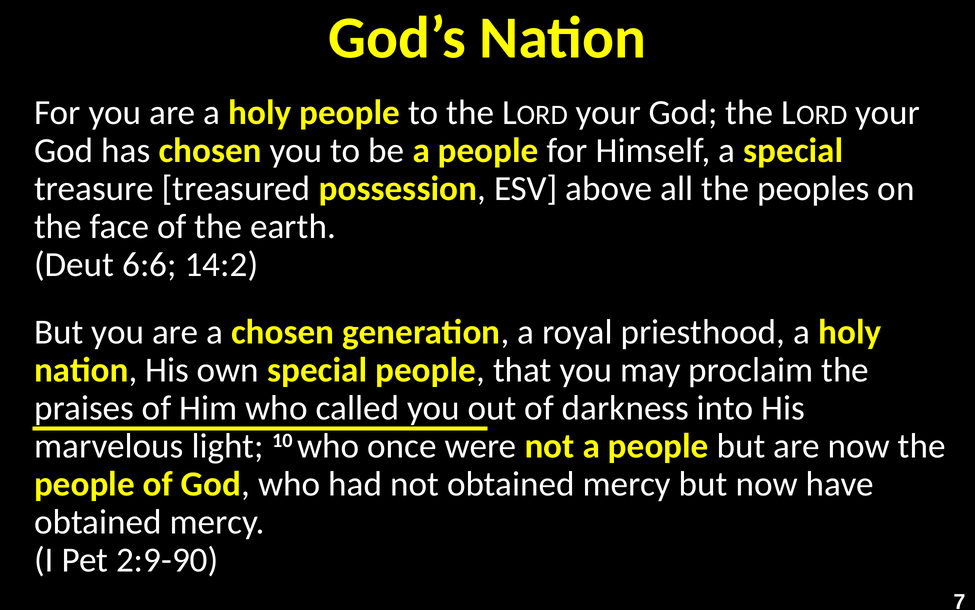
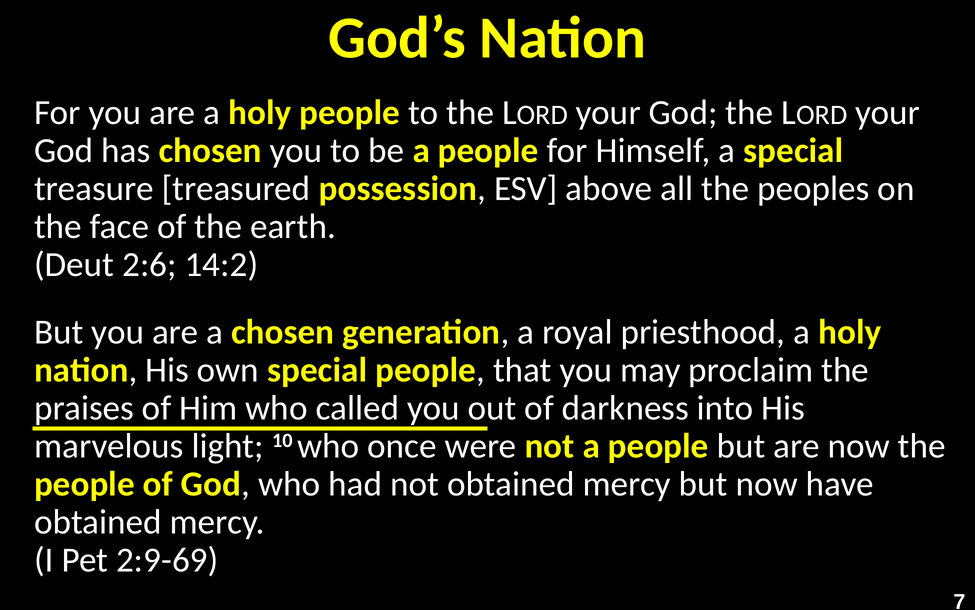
6:6: 6:6 -> 2:6 (149, 264)
2:9-90: 2:9-90 -> 2:9-69 (167, 560)
